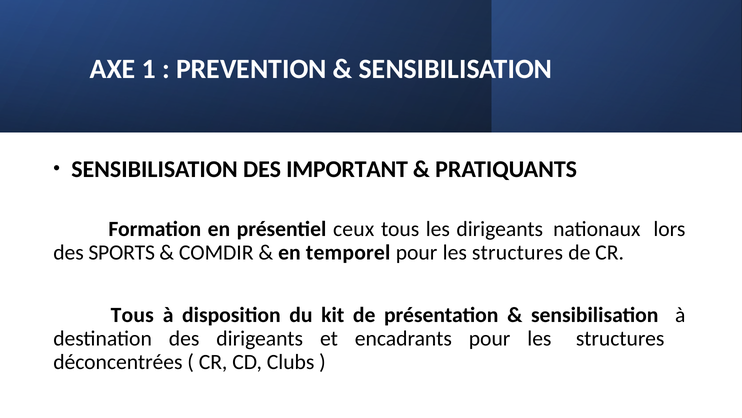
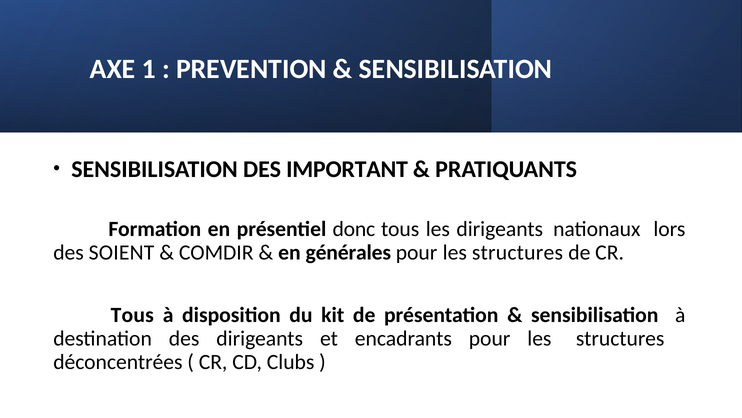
ceux: ceux -> donc (354, 229)
SPORTS: SPORTS -> SOIENT (121, 252)
temporel: temporel -> générales (348, 252)
